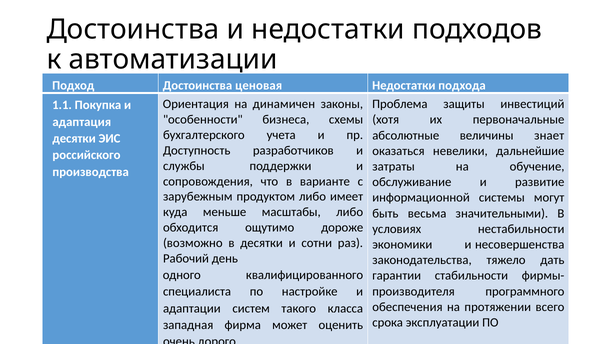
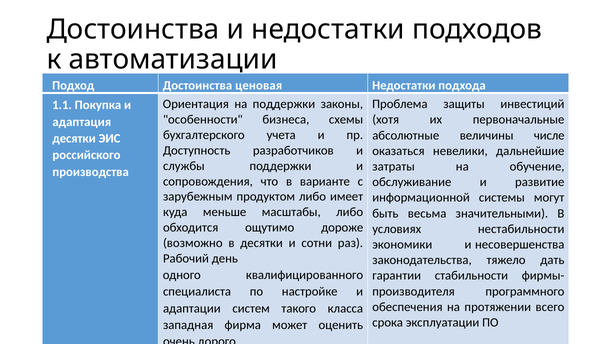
на динамичен: динамичен -> поддержки (284, 104)
знает: знает -> числе (549, 135)
